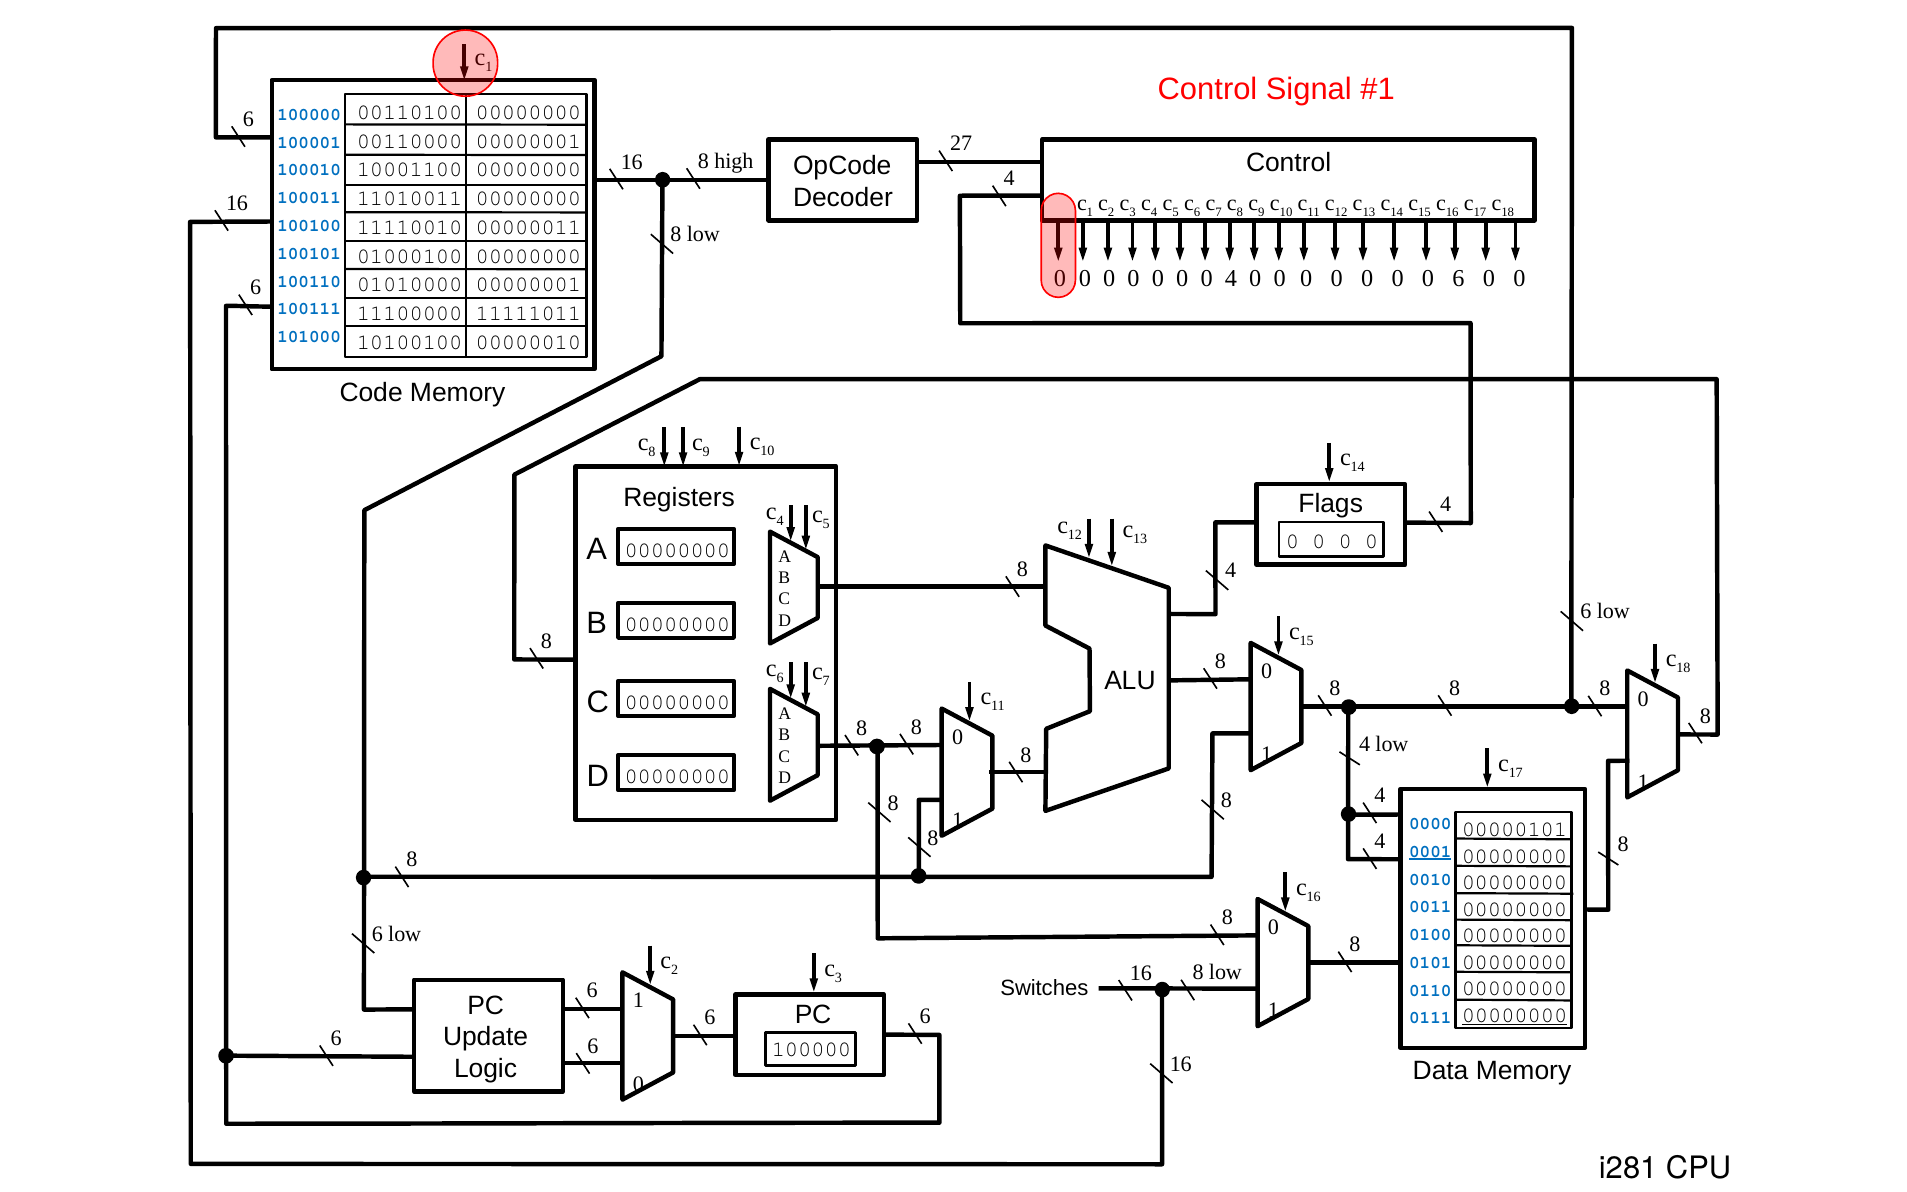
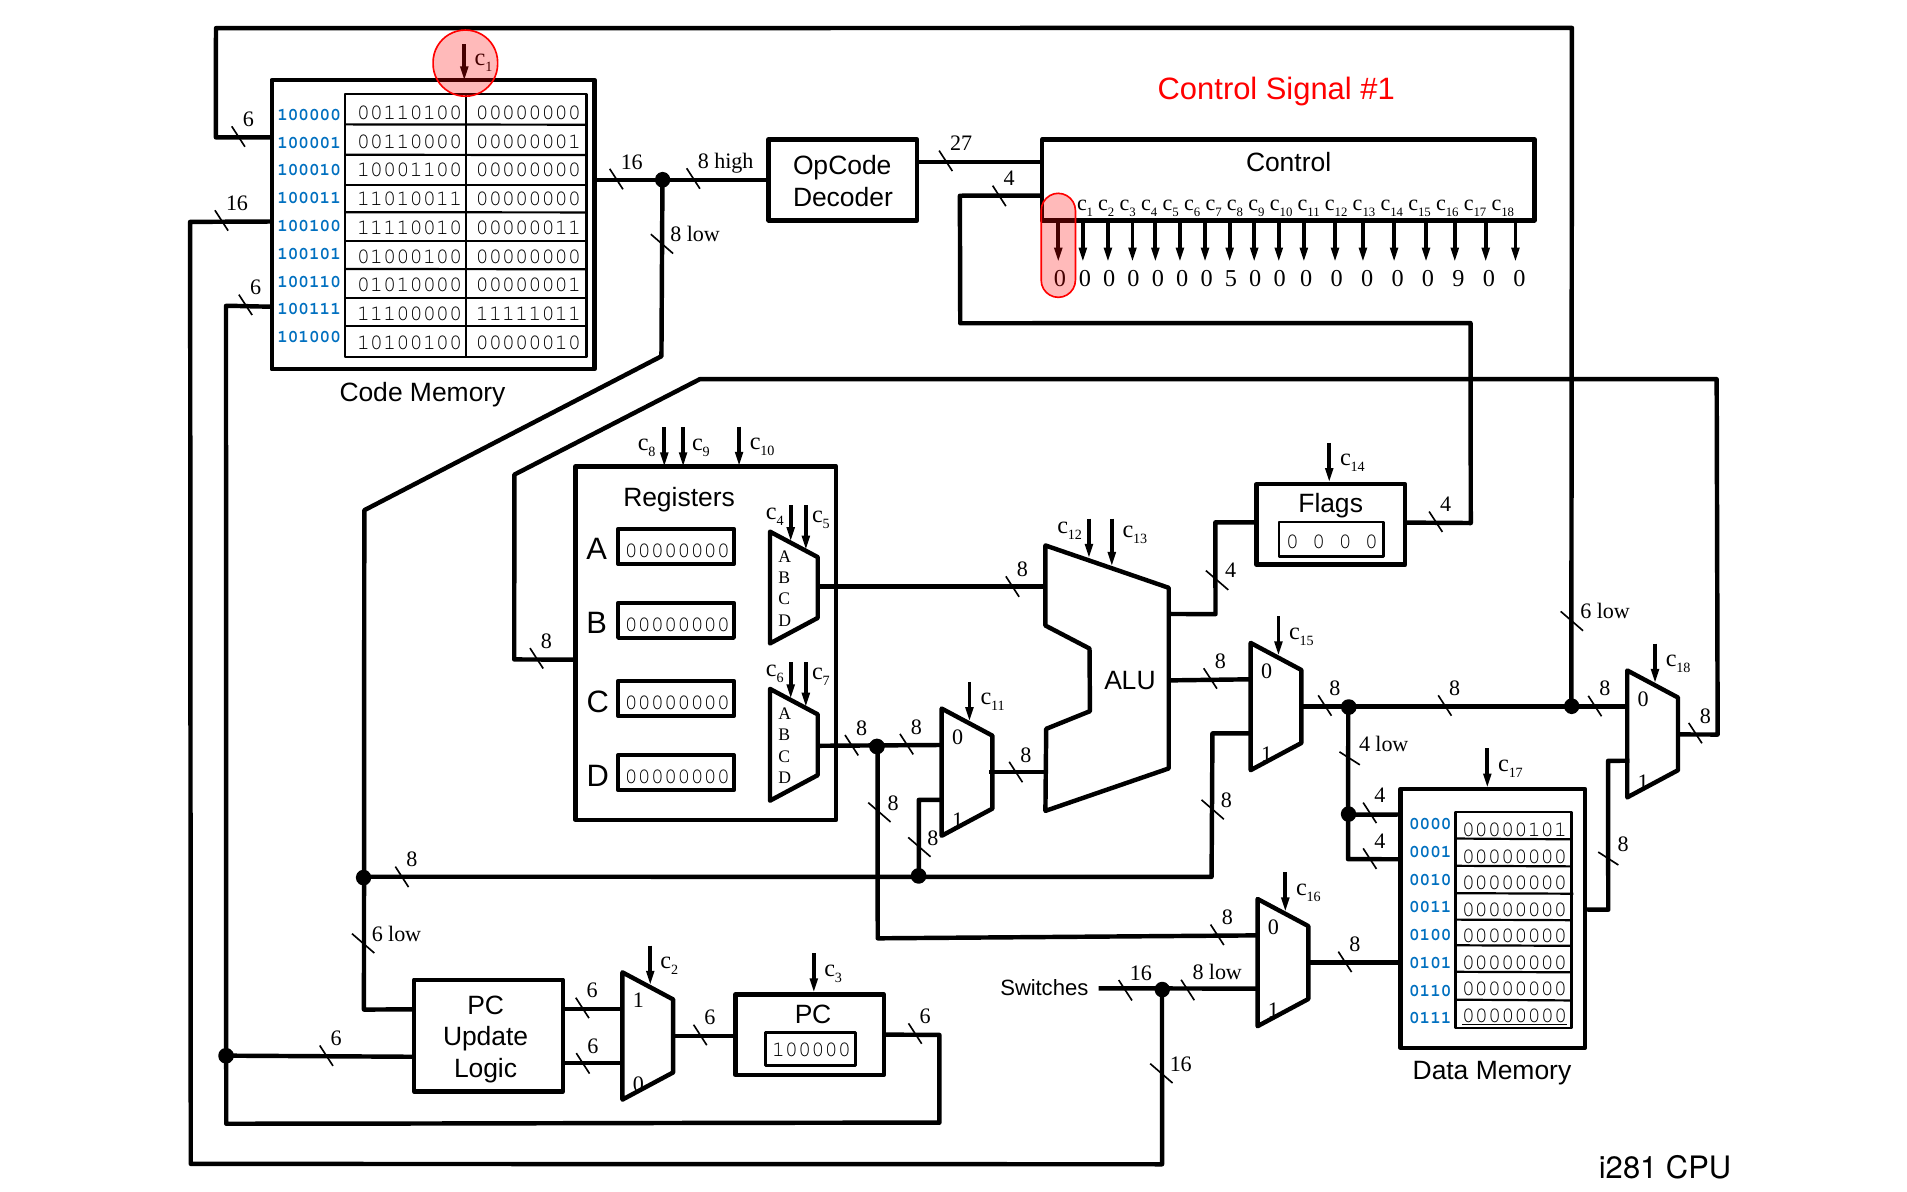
0 4: 4 -> 5 (1231, 279)
0 6: 6 -> 9 (1458, 279)
0001 underline: present -> none (1430, 851)
